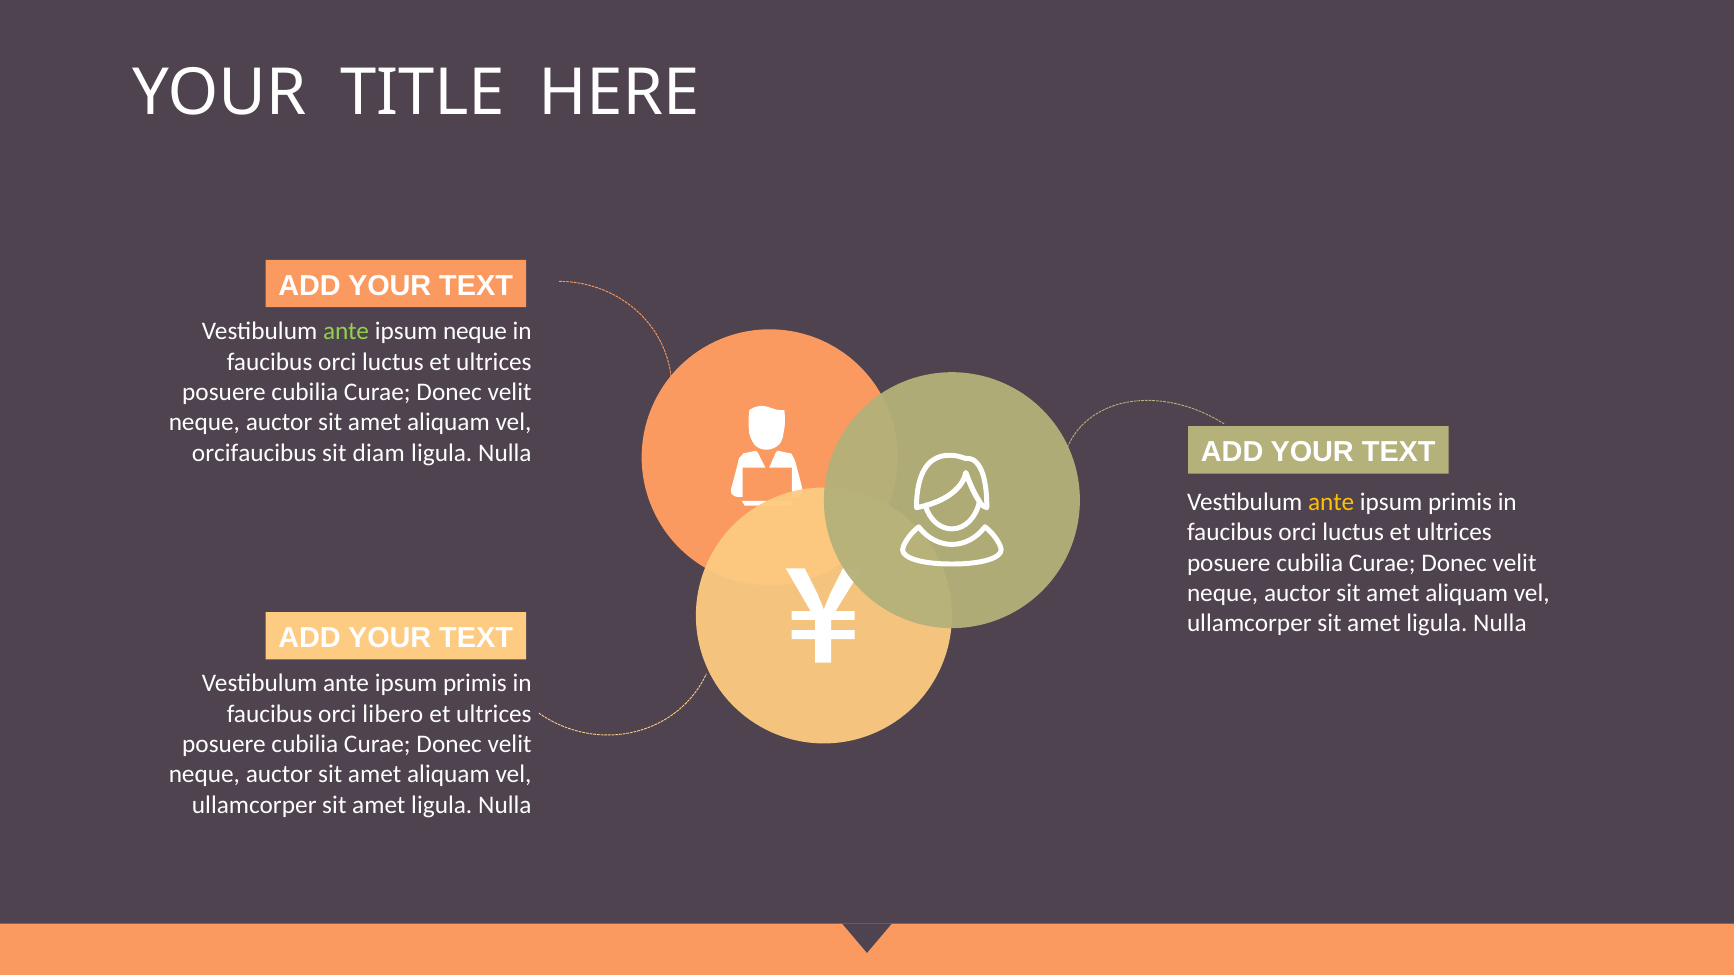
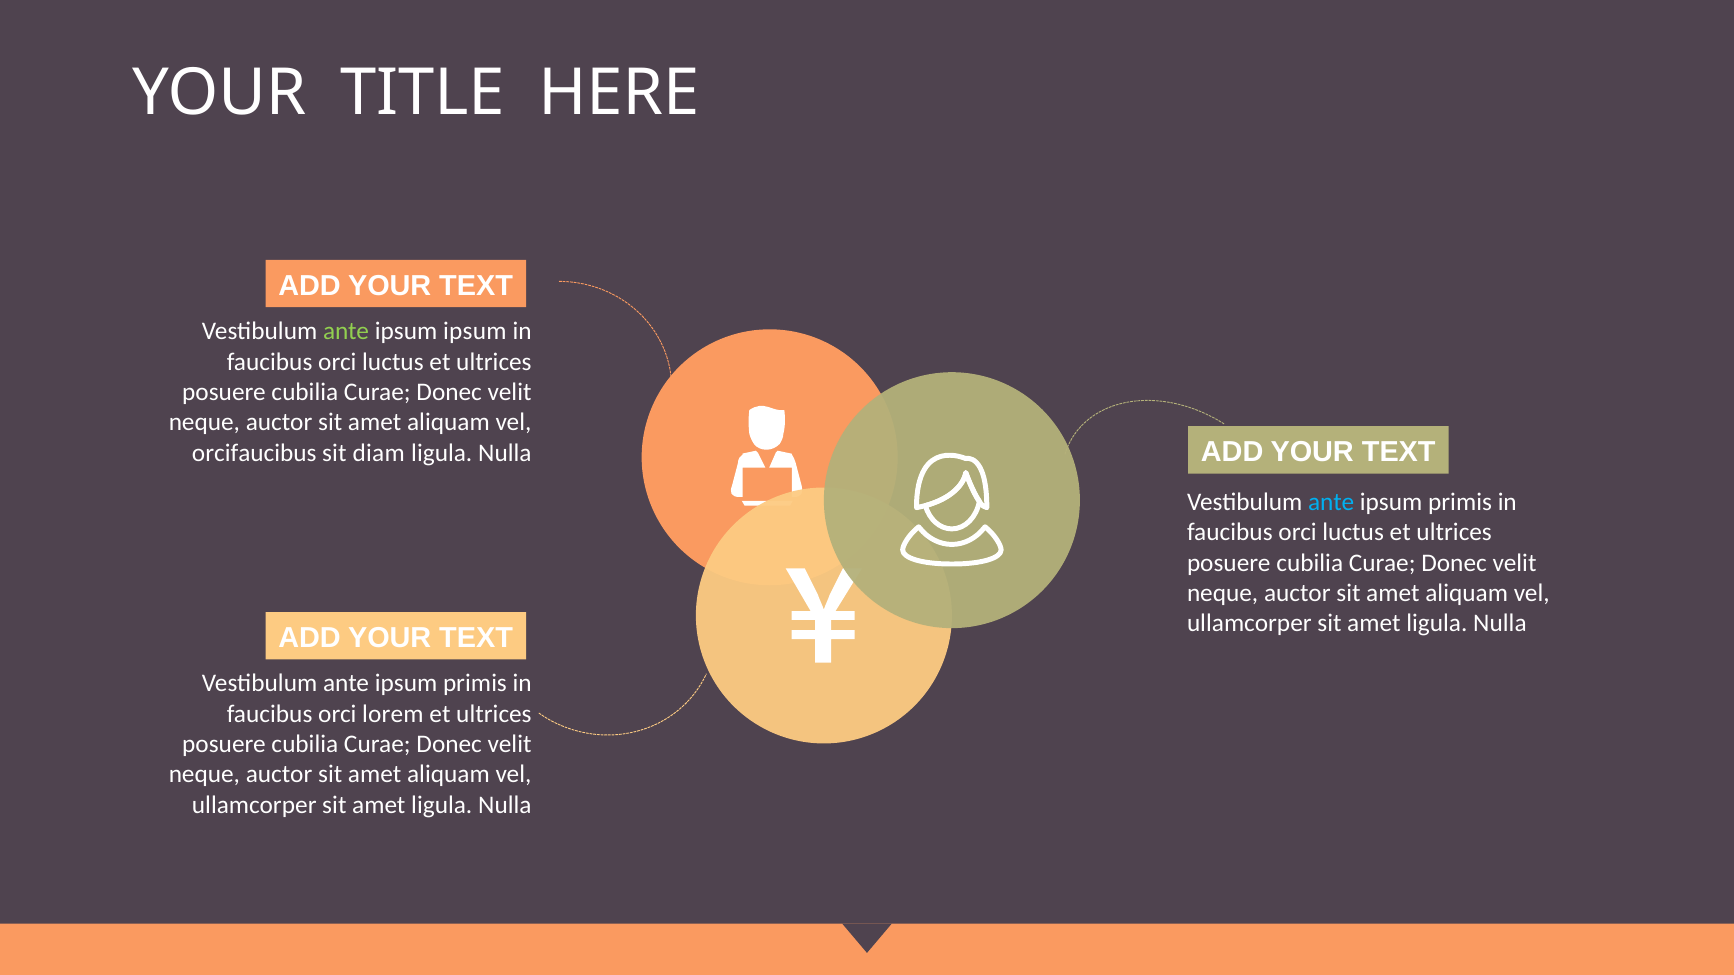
ipsum neque: neque -> ipsum (475, 332)
ante colour: yellow -> light blue (1331, 502)
libero: libero -> lorem (393, 714)
